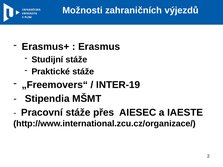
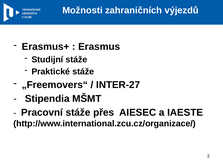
INTER-19: INTER-19 -> INTER-27 (118, 85)
